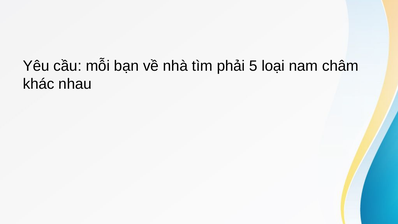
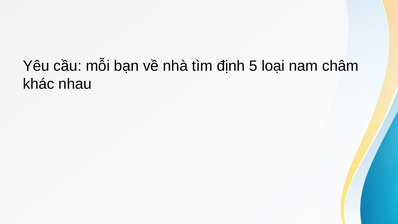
phải: phải -> định (231, 66)
